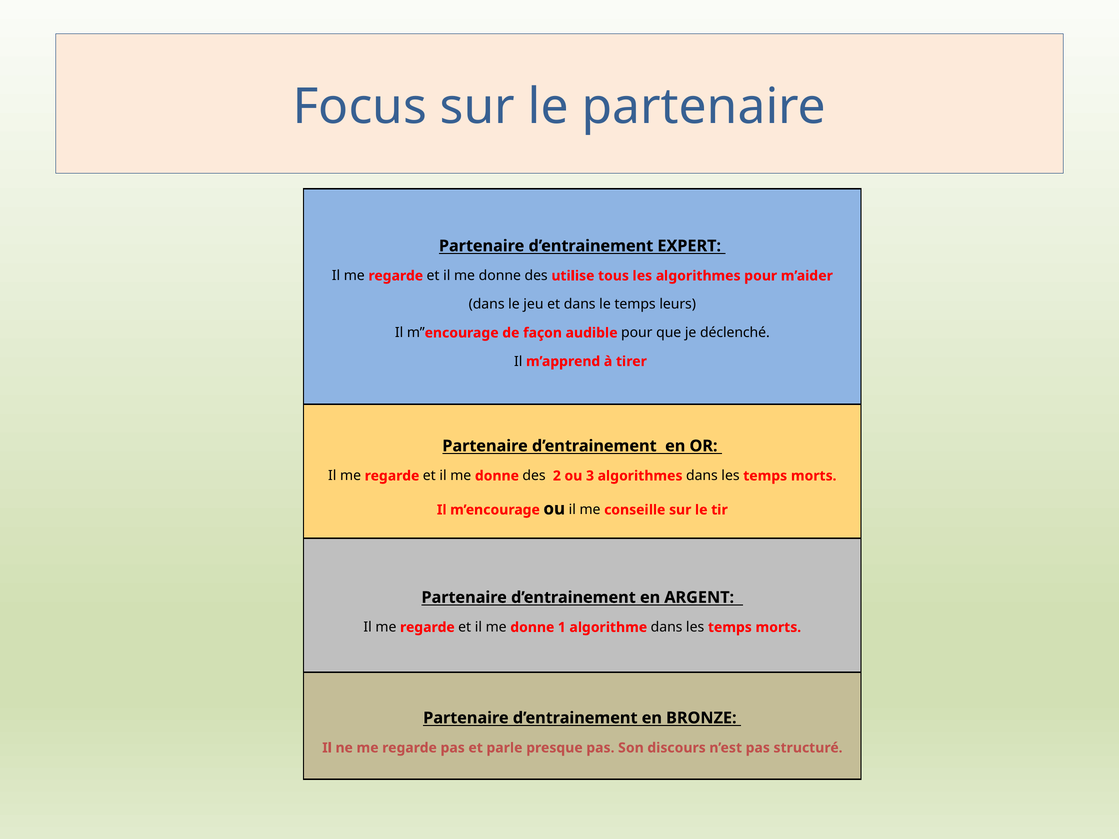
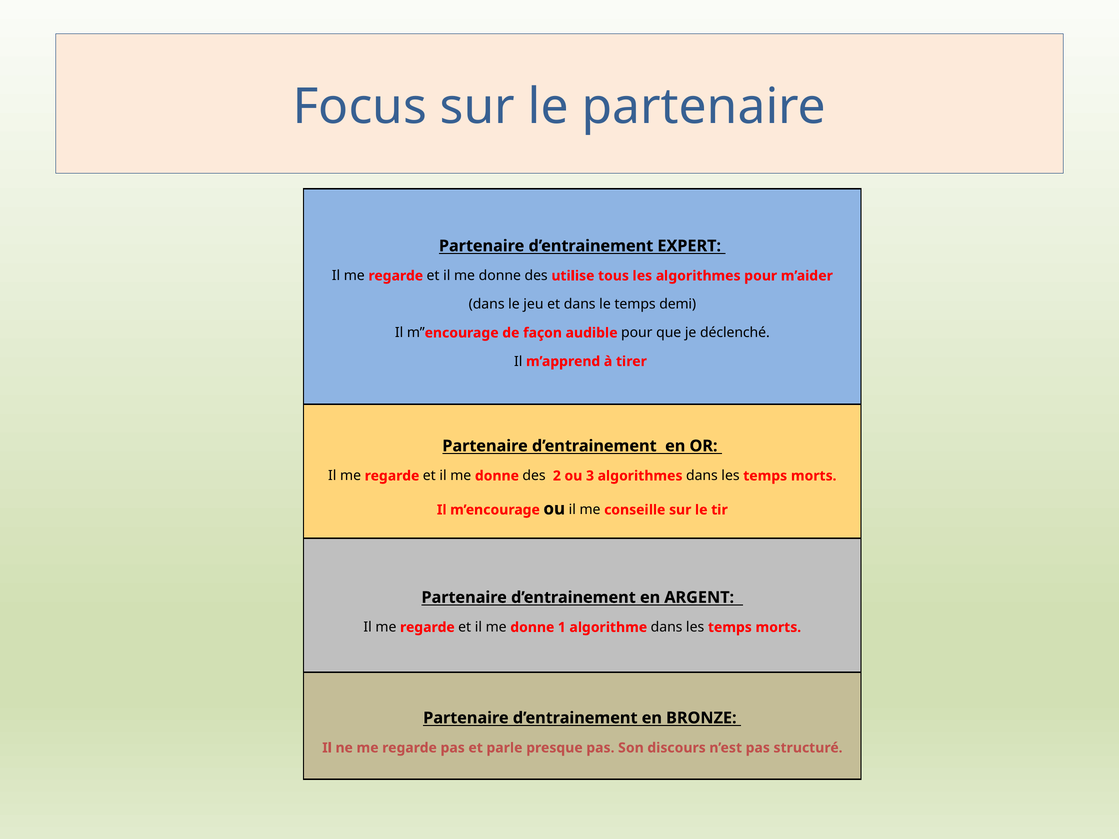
leurs: leurs -> demi (678, 304)
